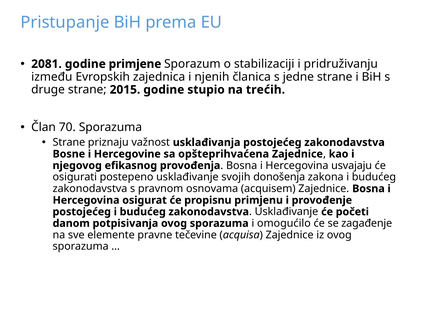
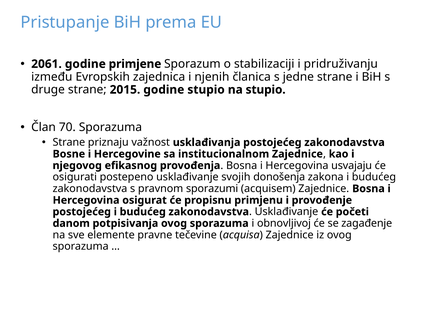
2081: 2081 -> 2061 (47, 64)
na trećih: trećih -> stupio (266, 90)
opšteprihvaćena: opšteprihvaćena -> institucionalnom (224, 154)
osnovama: osnovama -> sporazumi (212, 189)
omogućilo: omogućilo -> obnovljivoj (284, 223)
